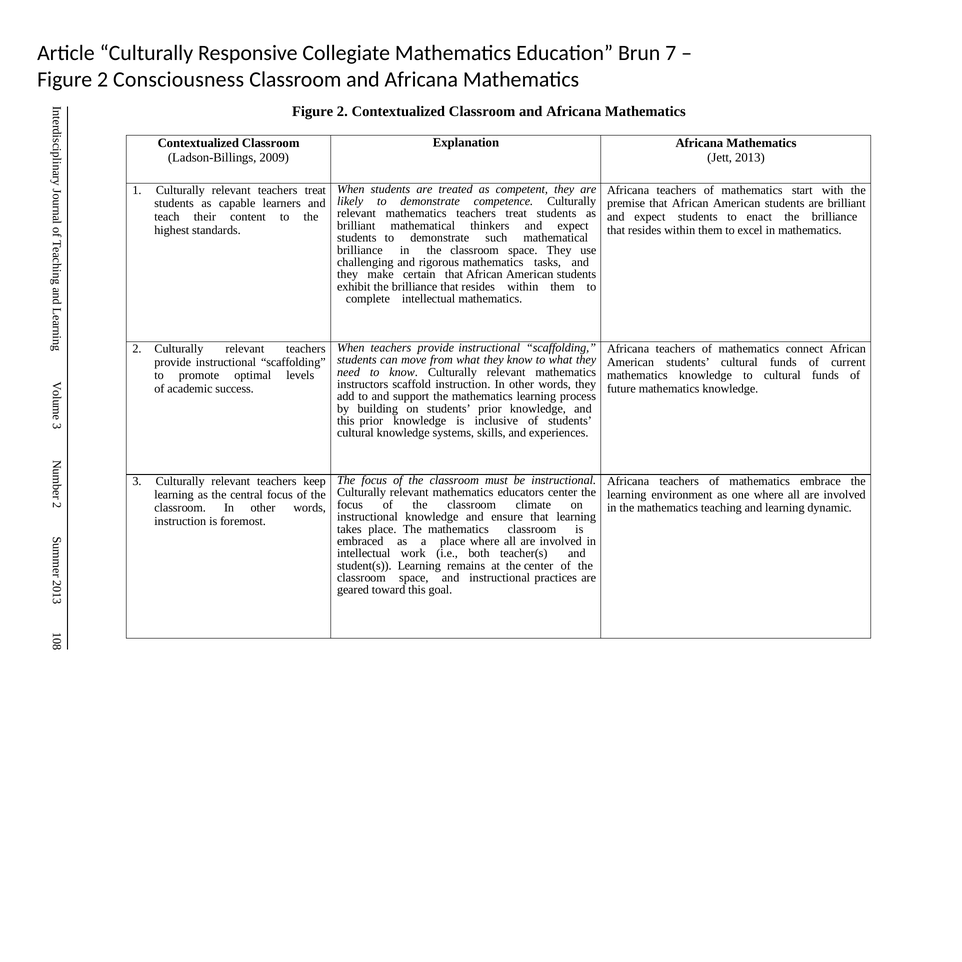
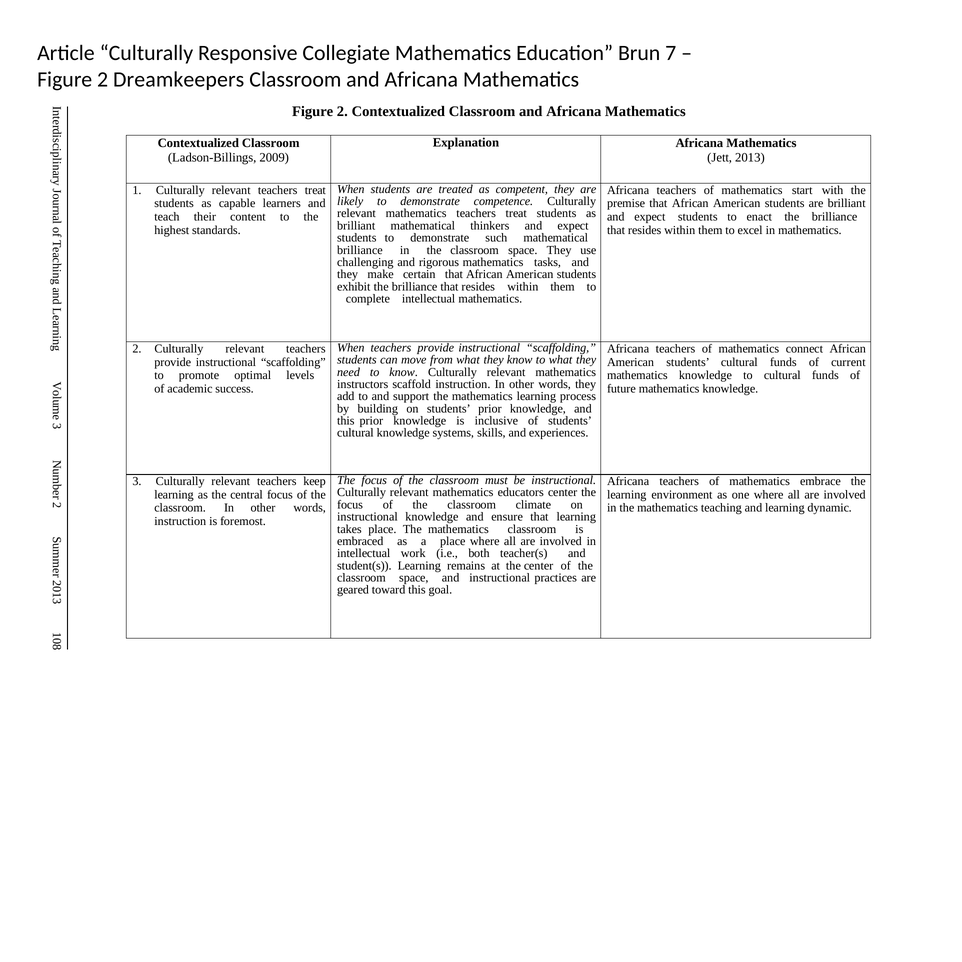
Consciousness: Consciousness -> Dreamkeepers (179, 79)
